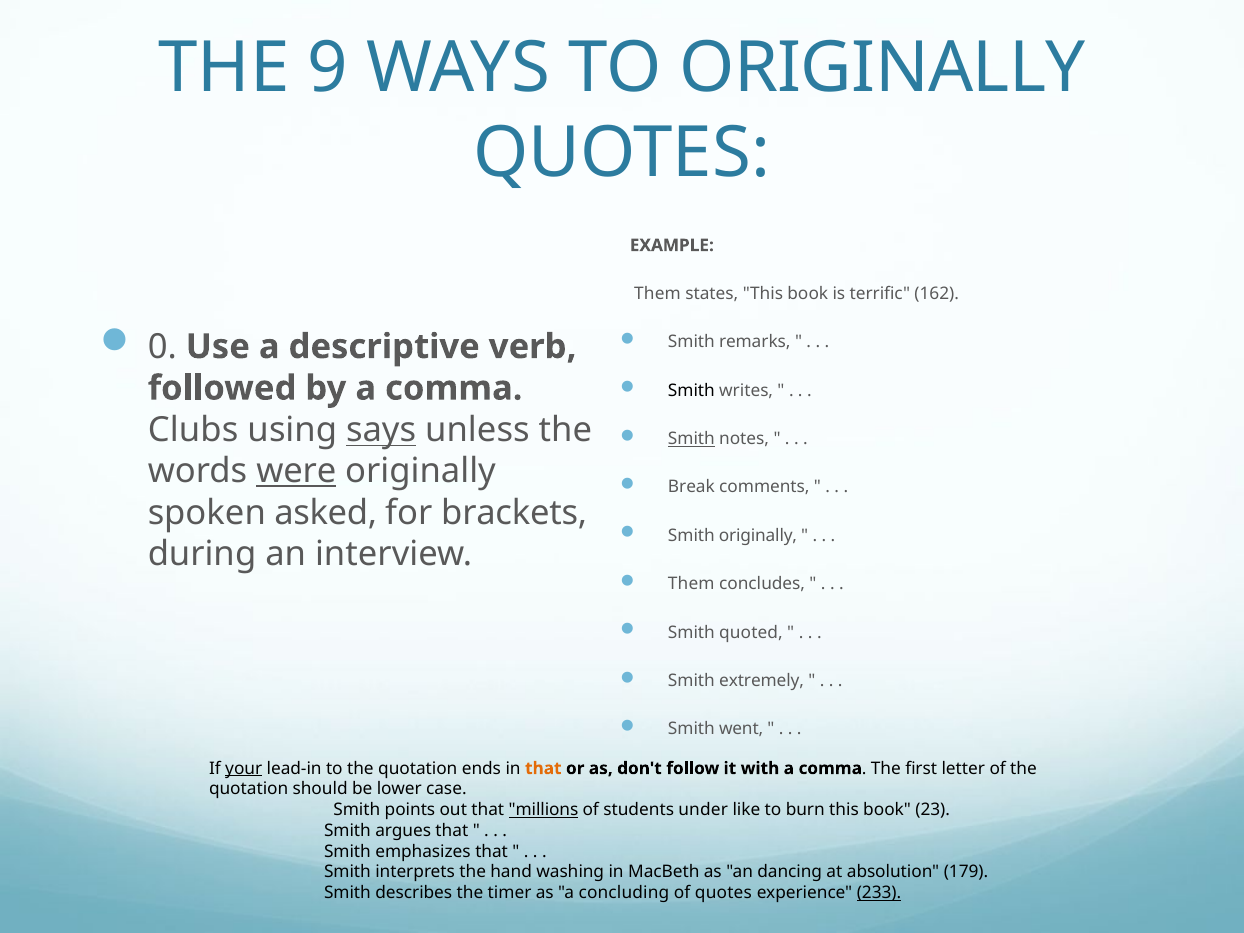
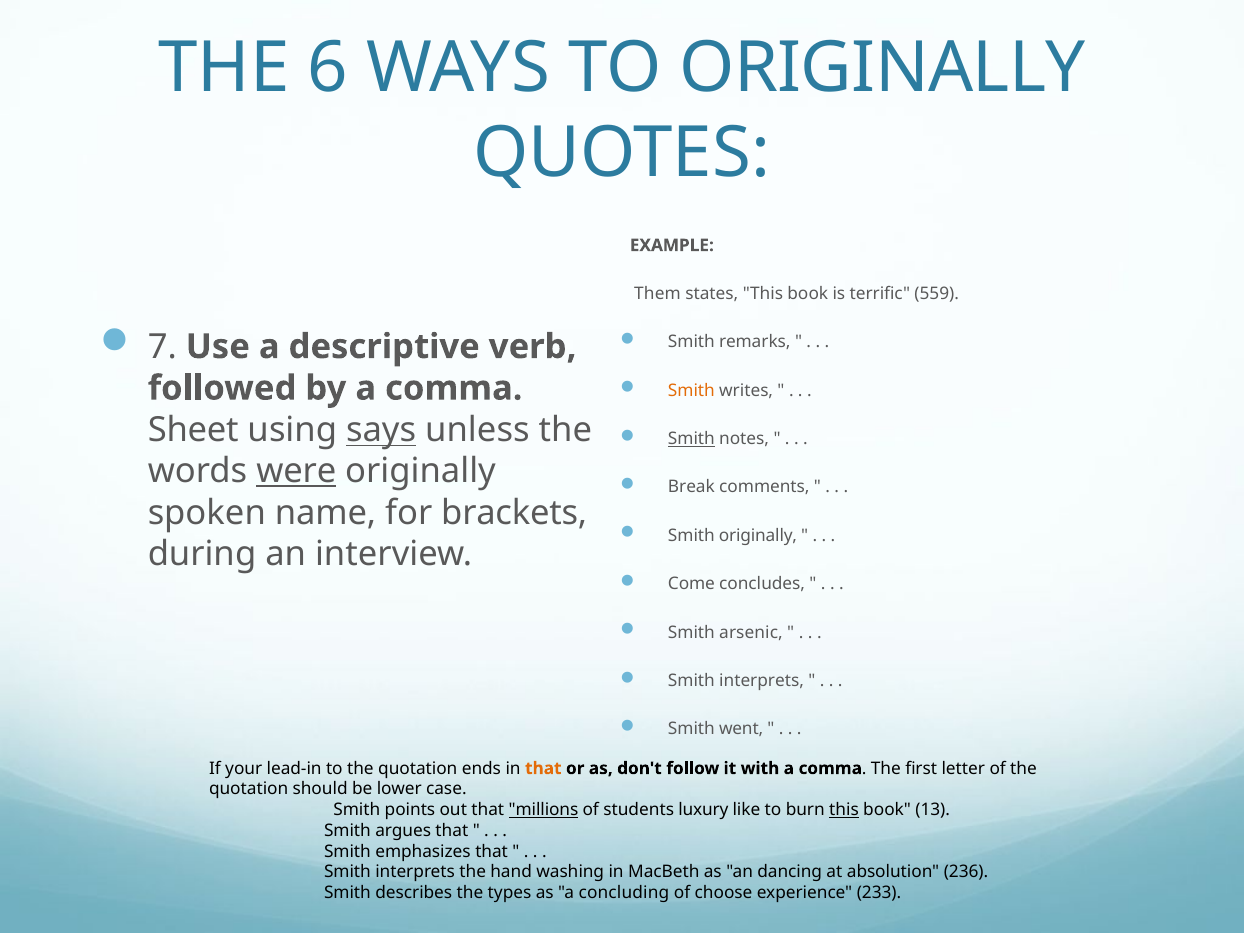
9: 9 -> 6 (328, 68)
162: 162 -> 559 (937, 294)
0: 0 -> 7 (162, 347)
Smith colour: black -> orange (691, 391)
Clubs: Clubs -> Sheet (193, 430)
asked: asked -> name (326, 513)
Them: Them -> Come (691, 584)
quoted: quoted -> arsenic (751, 632)
extremely: extremely -> interprets (762, 681)
your underline: present -> none (244, 768)
under: under -> luxury (703, 810)
this underline: none -> present (844, 810)
23: 23 -> 13 (933, 810)
179: 179 -> 236 (966, 872)
timer: timer -> types (510, 893)
of quotes: quotes -> choose (724, 893)
233 underline: present -> none (879, 893)
